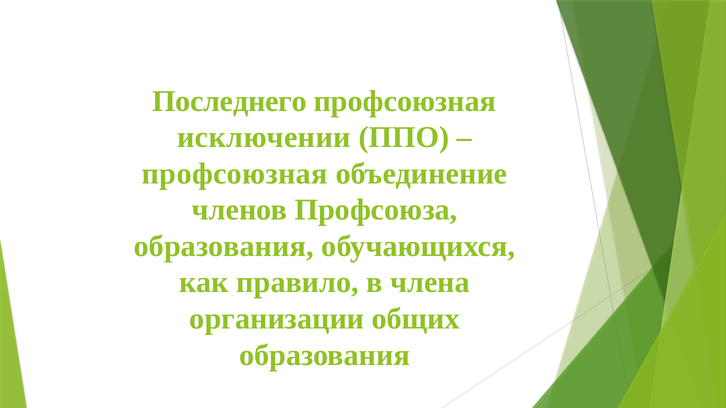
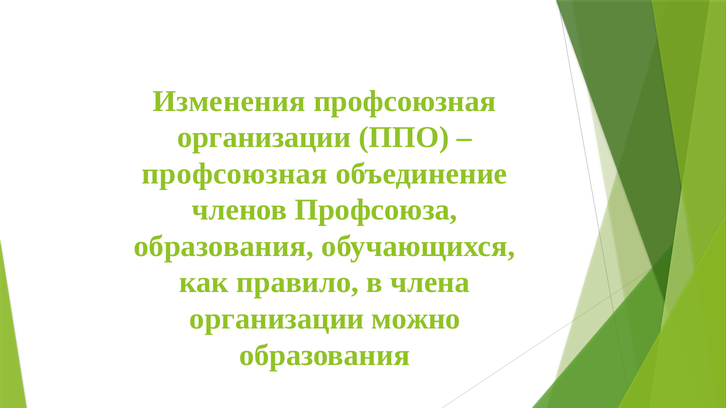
Последнего: Последнего -> Изменения (229, 101)
исключении: исключении -> организации (264, 138)
общих: общих -> можно (416, 319)
